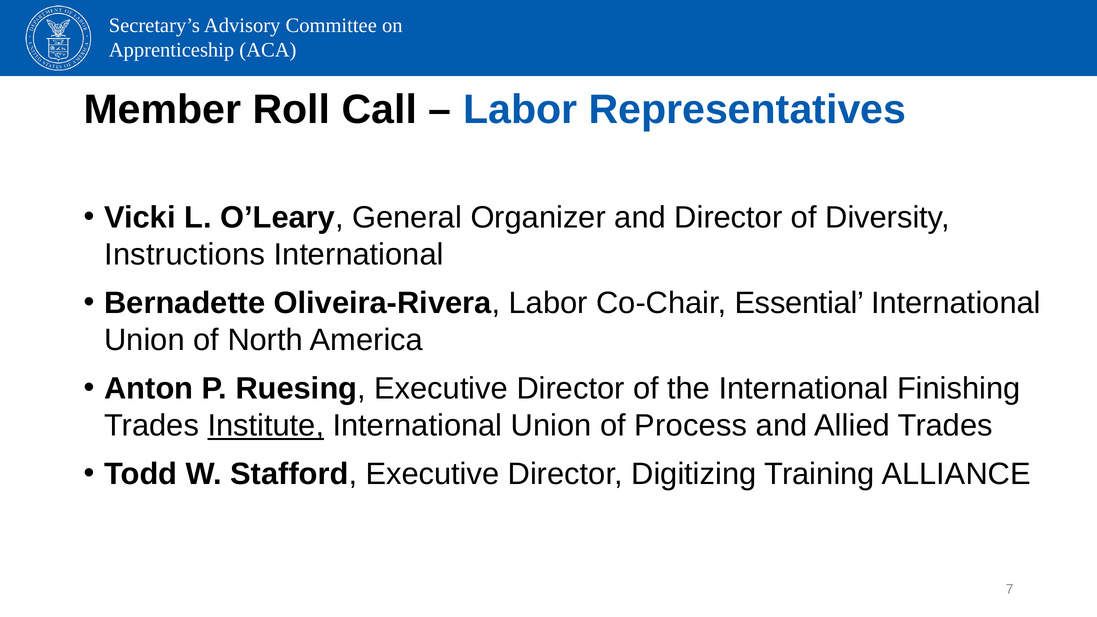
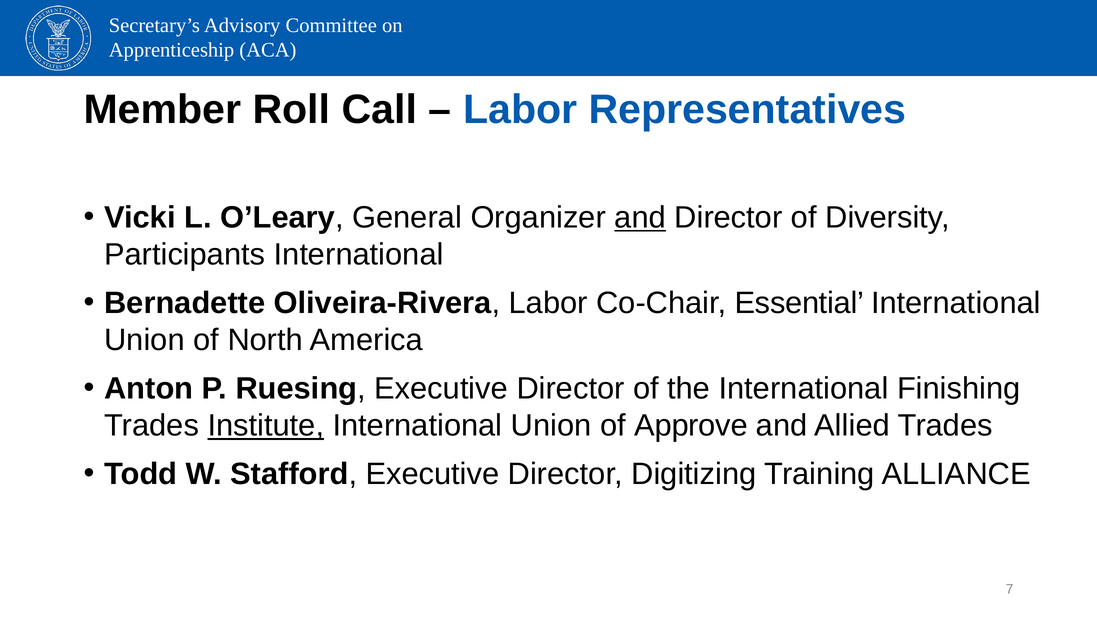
and underline: none -> present (640, 218)
Instructions: Instructions -> Participants (185, 255)
Process: Process -> Approve (691, 426)
